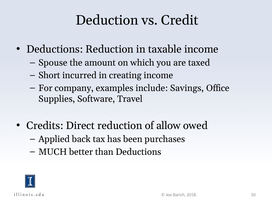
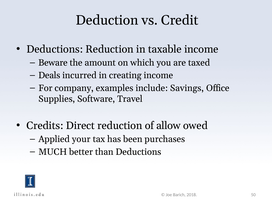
Spouse: Spouse -> Beware (53, 63)
Short: Short -> Deals (49, 75)
back: back -> your (81, 139)
